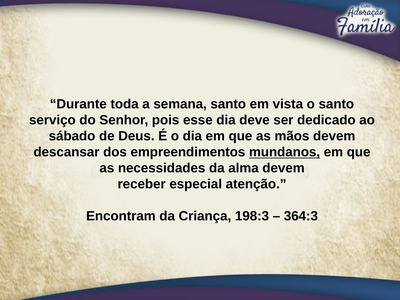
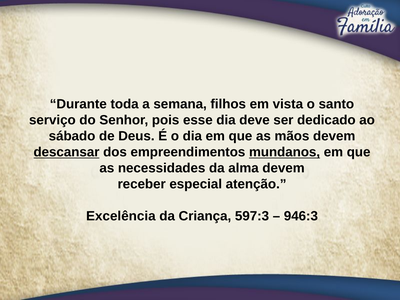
semana santo: santo -> filhos (228, 104)
descansar underline: none -> present (66, 152)
Encontram: Encontram -> Excelência (121, 216)
198:3: 198:3 -> 597:3 (252, 216)
364:3: 364:3 -> 946:3 (301, 216)
